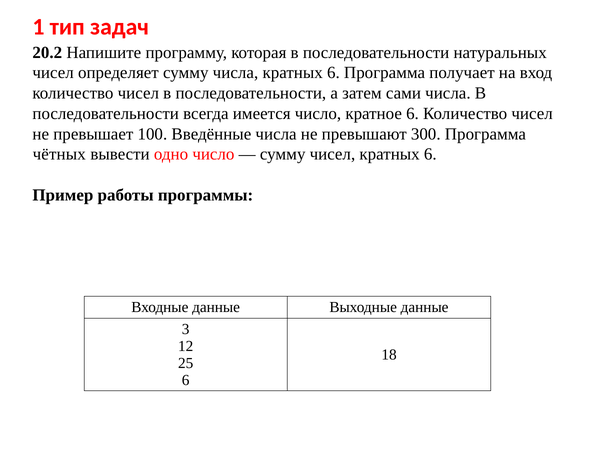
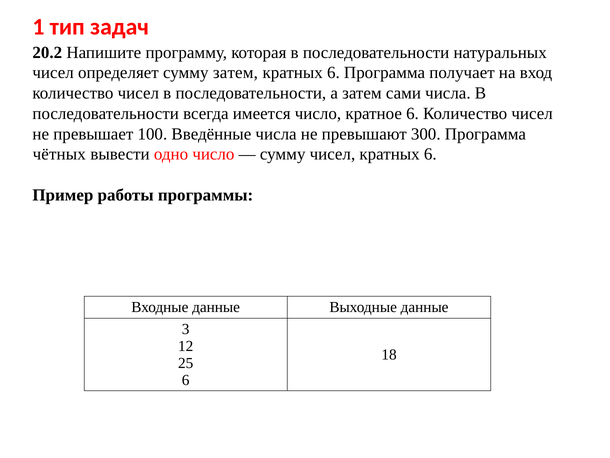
сумму числа: числа -> затем (235, 73)
